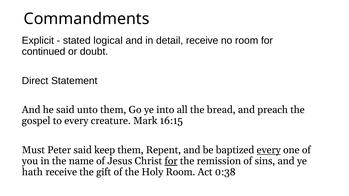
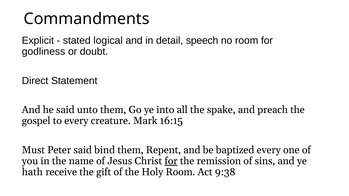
detail receive: receive -> speech (202, 41)
continued: continued -> godliness (44, 52)
bread: bread -> spake (221, 110)
keep: keep -> bind (105, 150)
every underline: present -> none (269, 150)
0:38: 0:38 -> 9:38 (225, 172)
